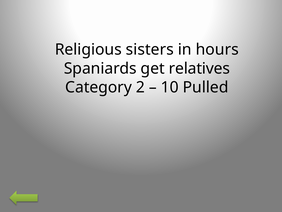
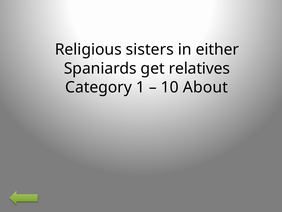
hours: hours -> either (217, 49)
2: 2 -> 1 (140, 87)
Pulled: Pulled -> About (205, 87)
